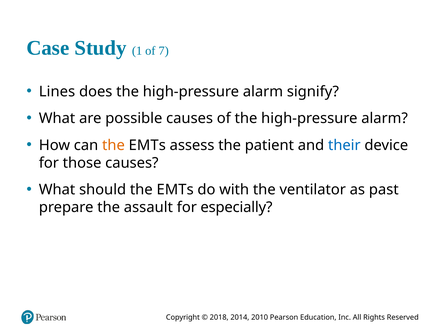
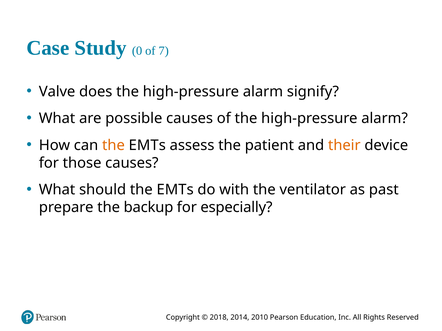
1: 1 -> 0 (137, 51)
Lines: Lines -> Valve (57, 92)
their colour: blue -> orange (344, 145)
assault: assault -> backup (148, 208)
